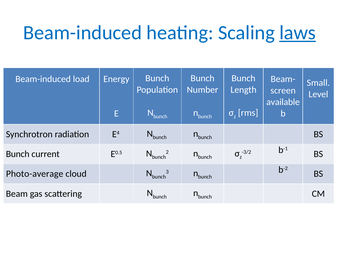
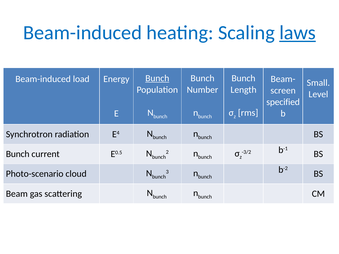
Bunch underline: none -> present (157, 78)
available: available -> specified (283, 102)
Photo-average: Photo-average -> Photo-scenario (35, 174)
